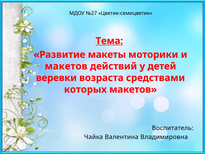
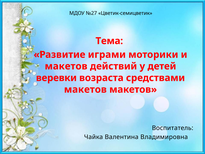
Тема underline: present -> none (109, 41)
макеты: макеты -> играми (107, 55)
которых: которых -> макетов (85, 89)
